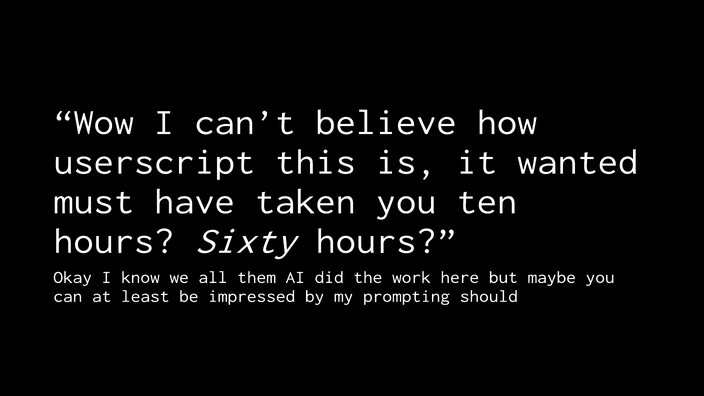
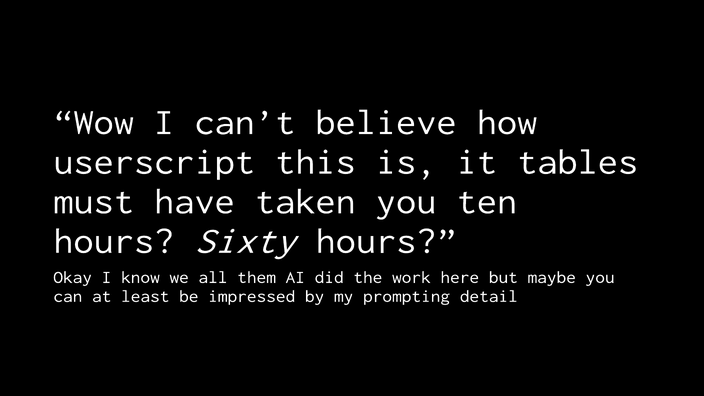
wanted: wanted -> tables (578, 162)
should: should -> detail (489, 296)
